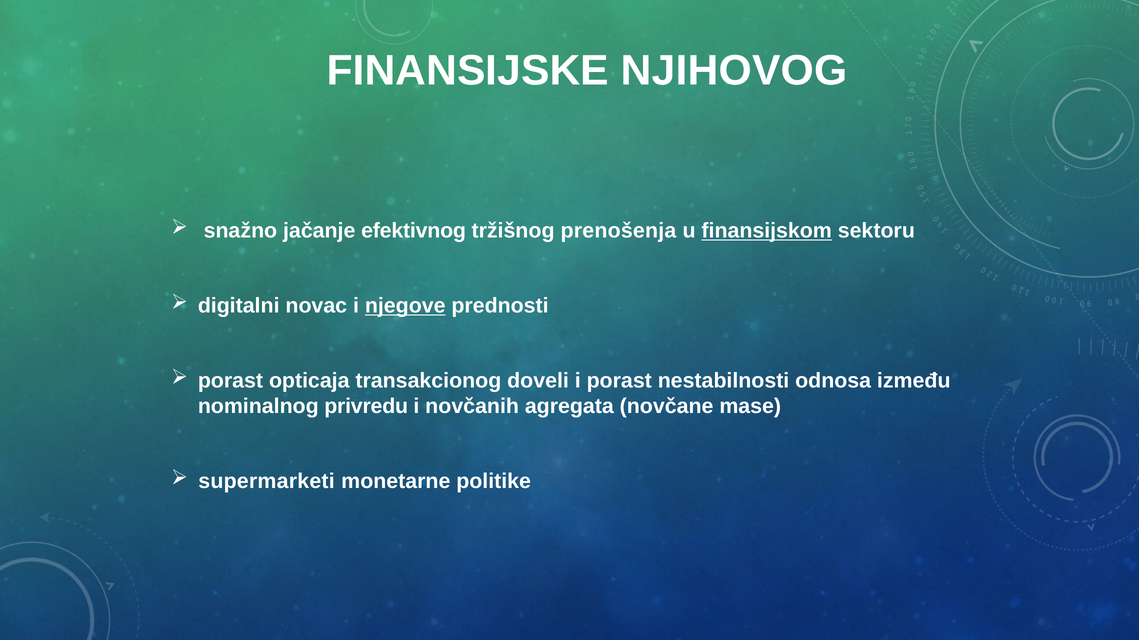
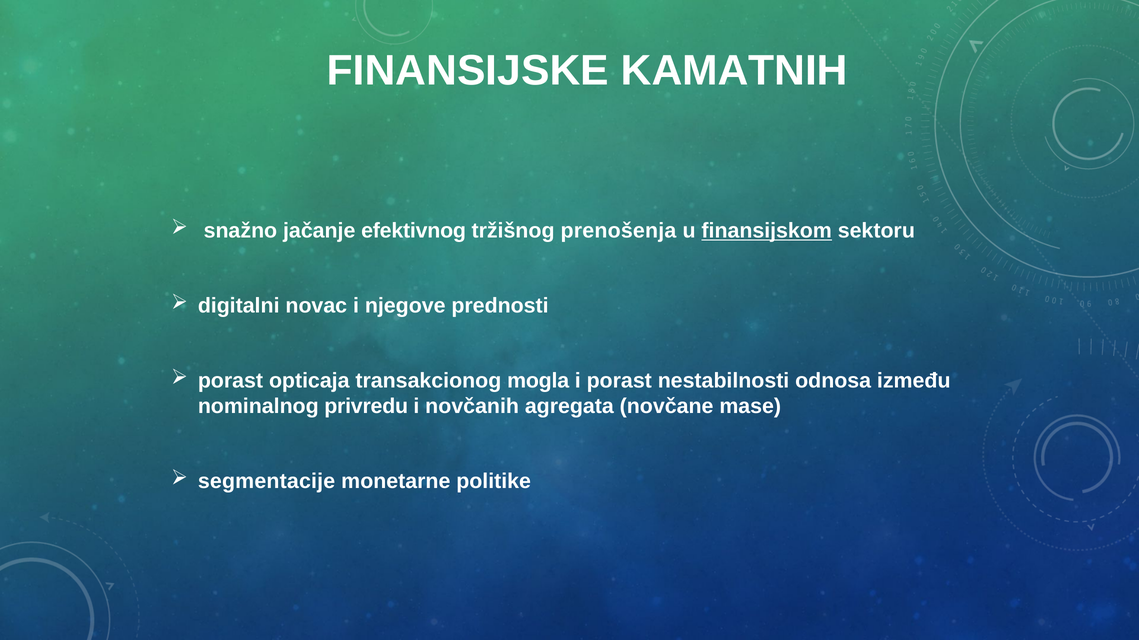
NJIHOVOG: NJIHOVOG -> KAMATNIH (734, 71)
njegove underline: present -> none (405, 306)
doveli: doveli -> mogla (538, 381)
supermarketi: supermarketi -> segmentacije (267, 482)
